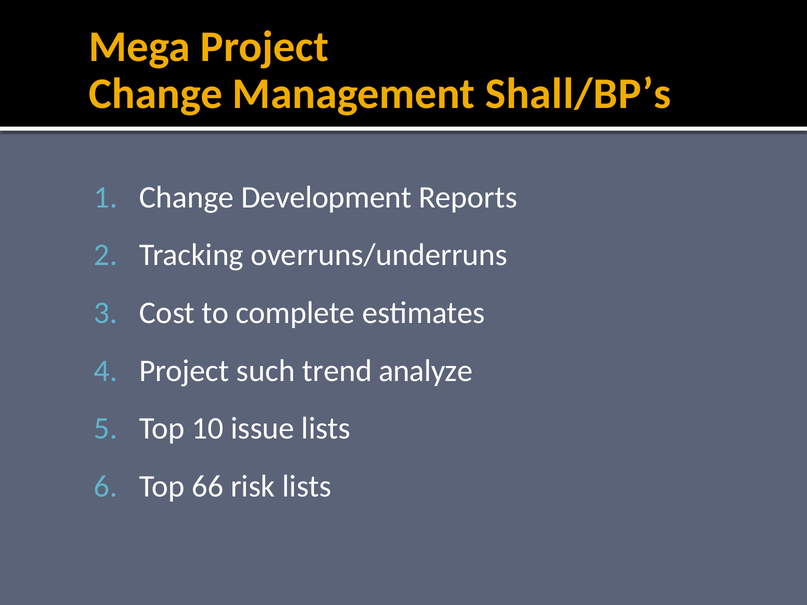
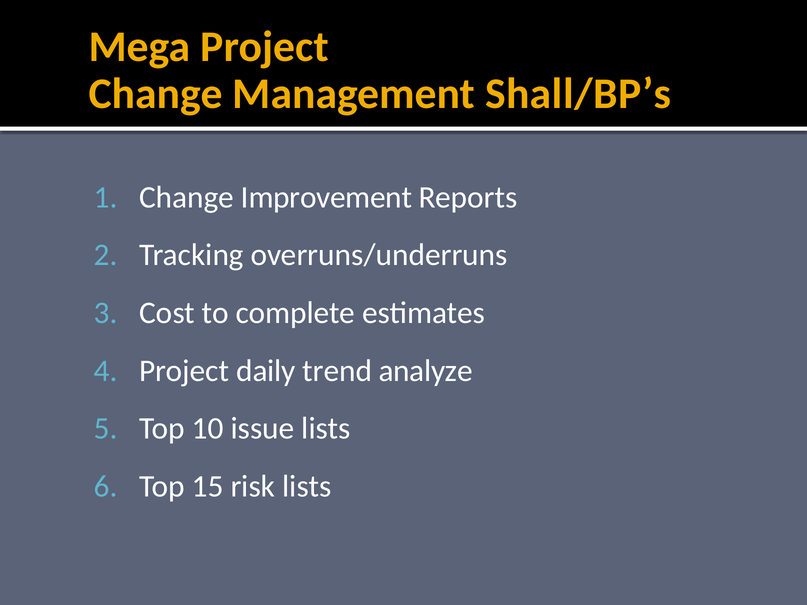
Development: Development -> Improvement (326, 197)
such: such -> daily (266, 371)
66: 66 -> 15 (208, 487)
